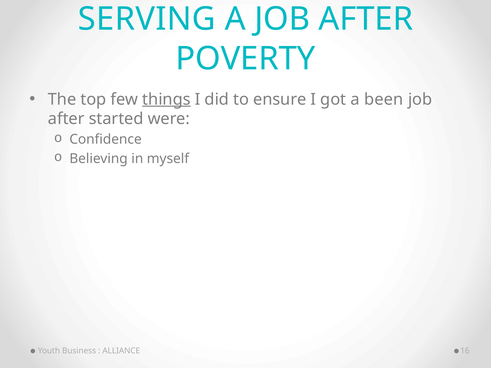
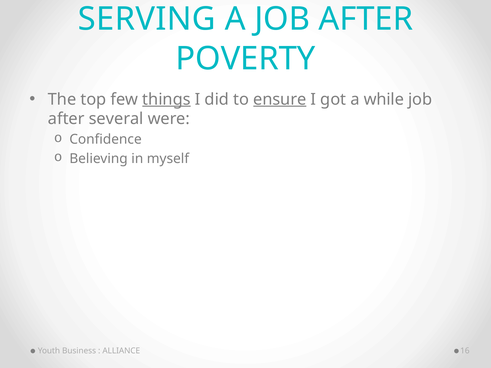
ensure underline: none -> present (280, 99)
been: been -> while (384, 99)
started: started -> several (116, 119)
